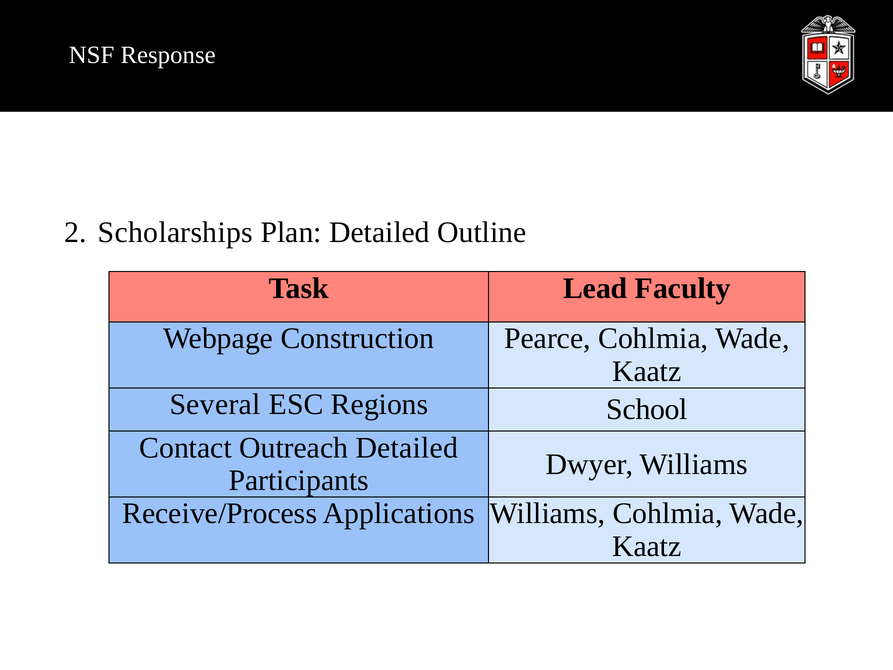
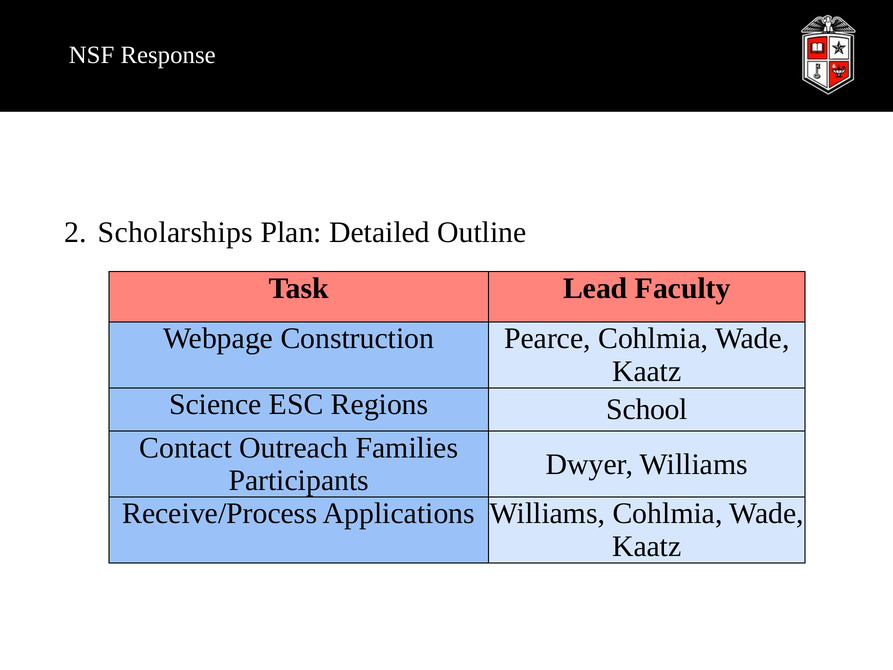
Several: Several -> Science (215, 404)
Outreach Detailed: Detailed -> Families (407, 448)
